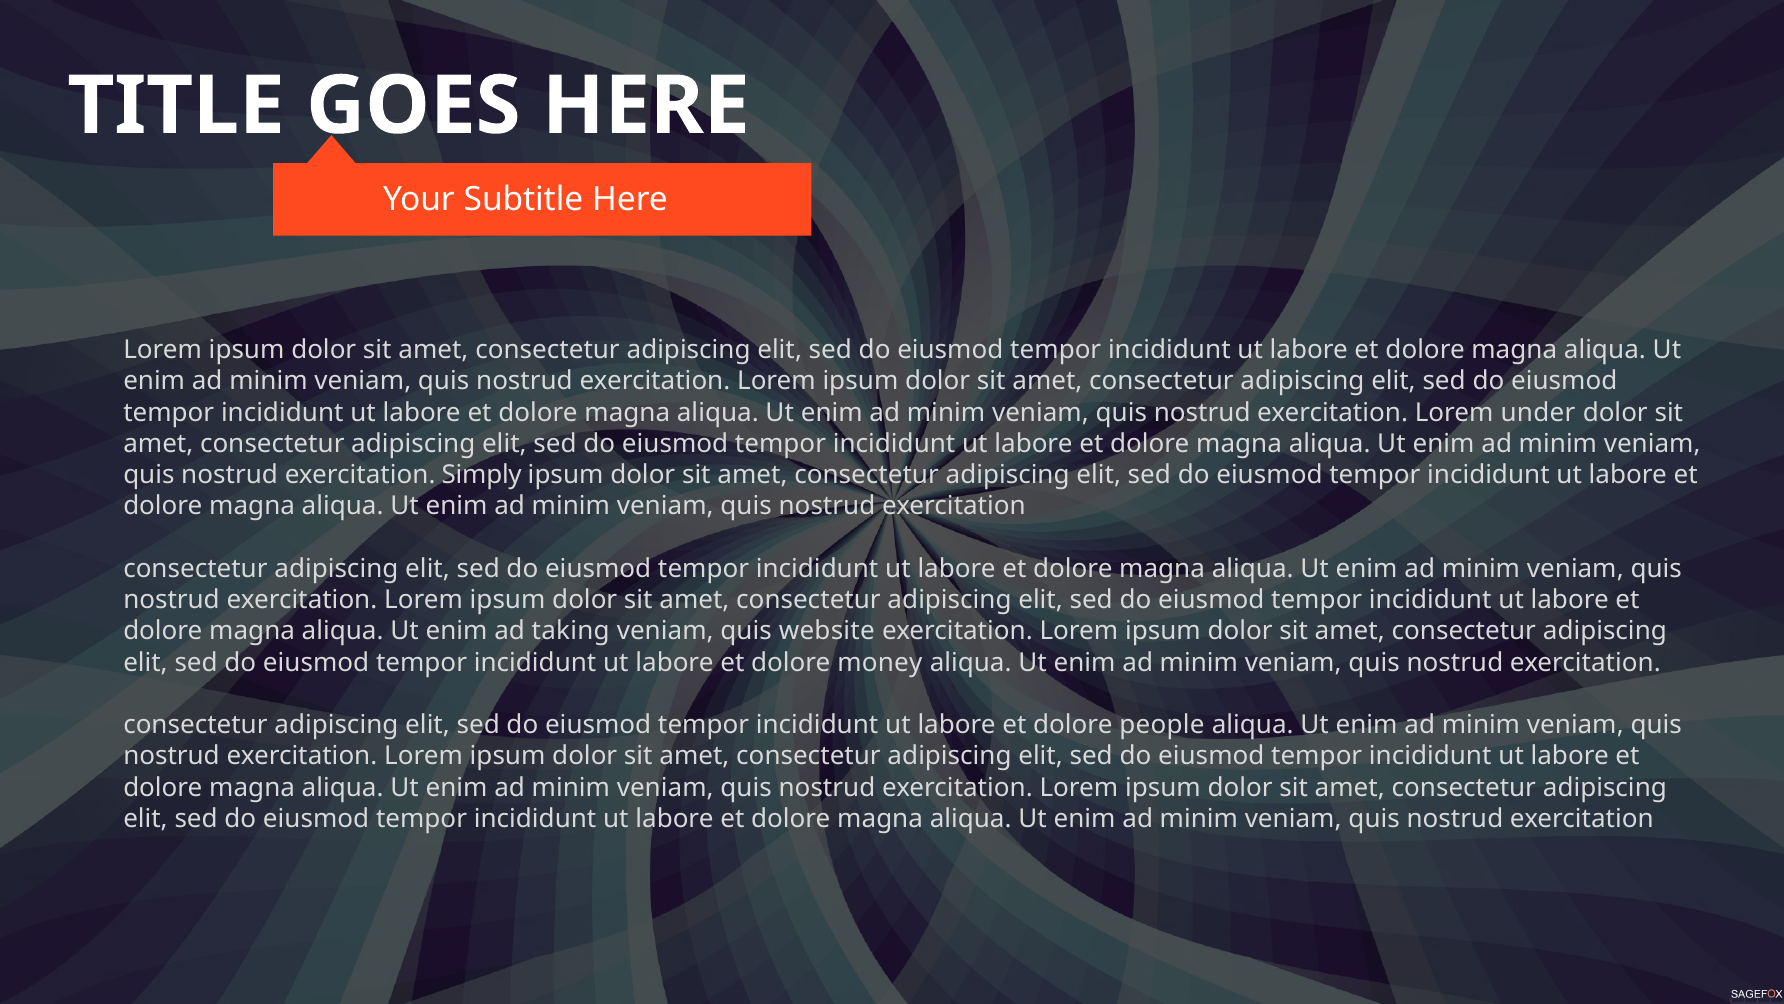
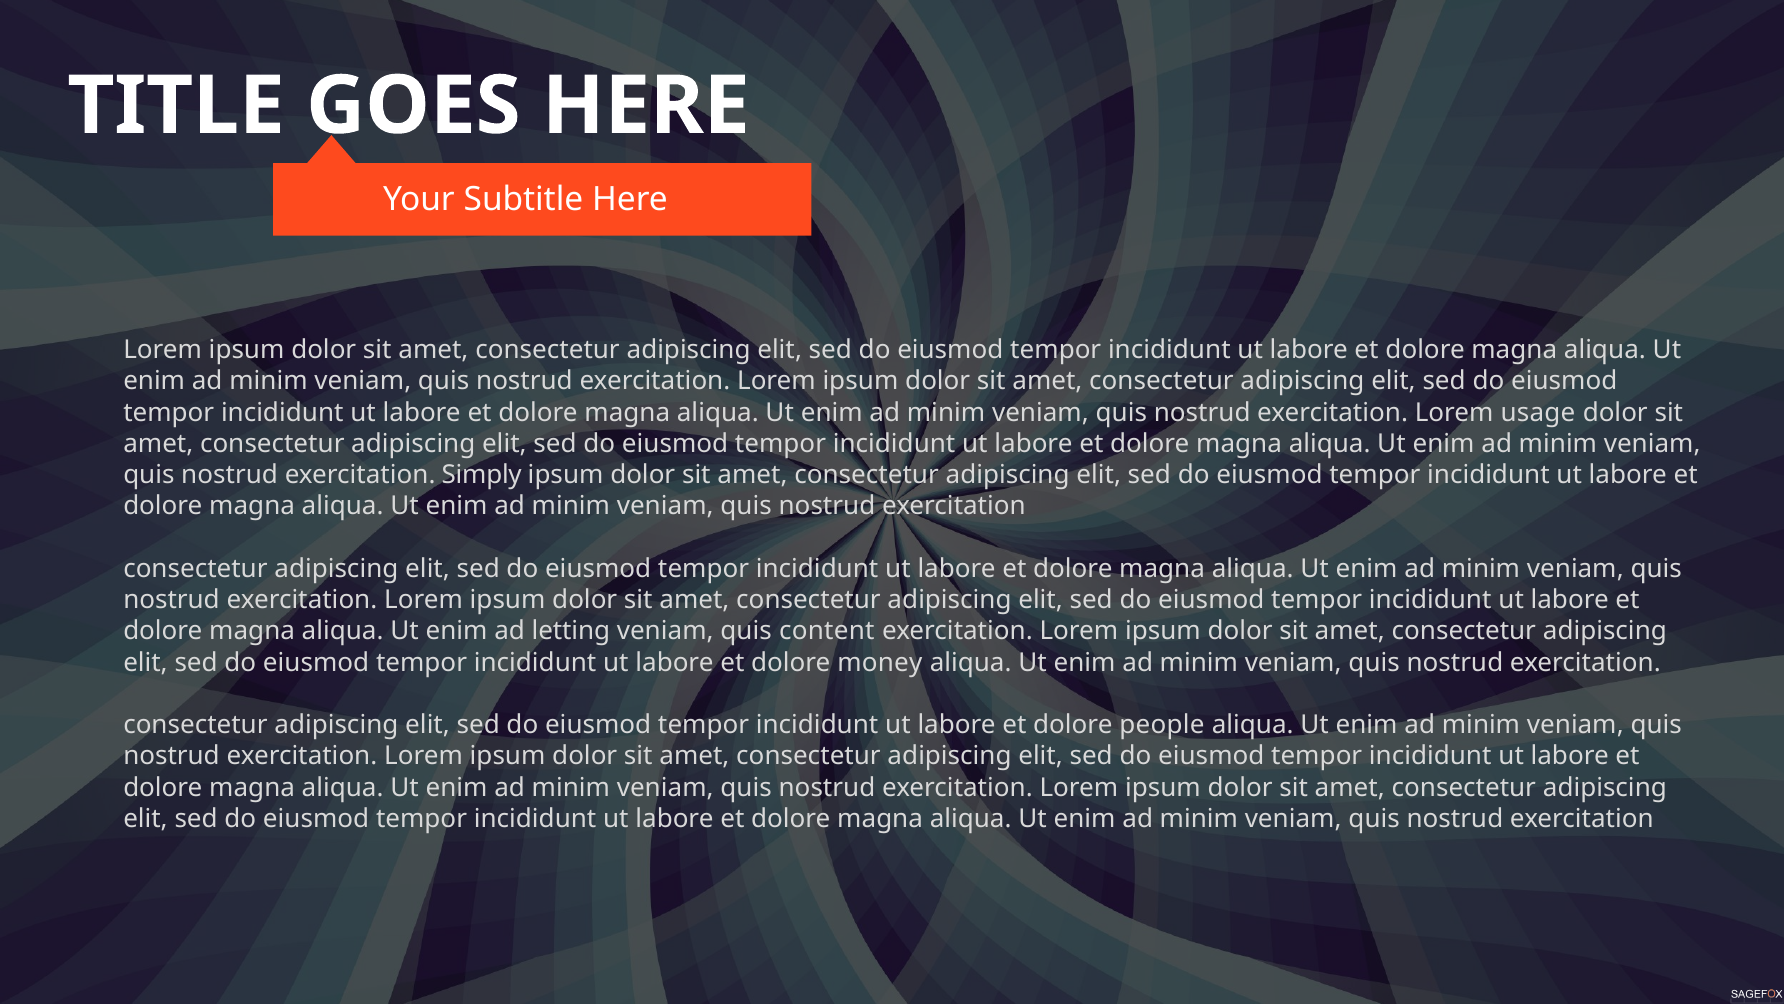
under: under -> usage (1538, 412)
taking: taking -> letting (571, 631)
website: website -> content (827, 631)
